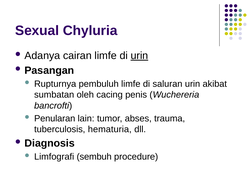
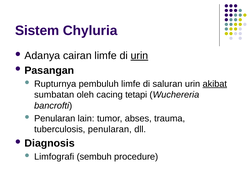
Sexual: Sexual -> Sistem (37, 31)
akibat underline: none -> present (215, 84)
penis: penis -> tetapi (136, 95)
tuberculosis hematuria: hematuria -> penularan (110, 129)
